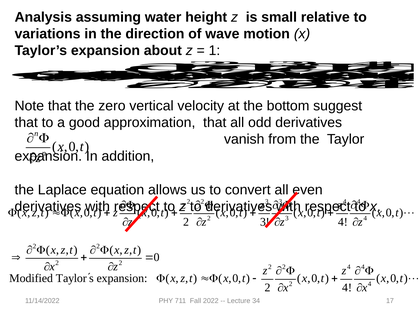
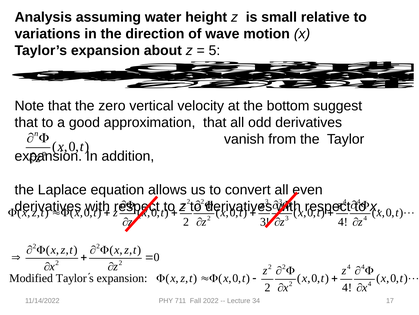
1: 1 -> 5 (214, 51)
